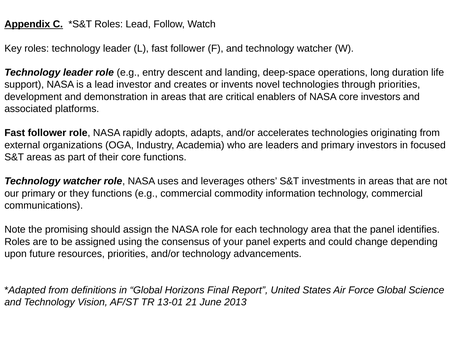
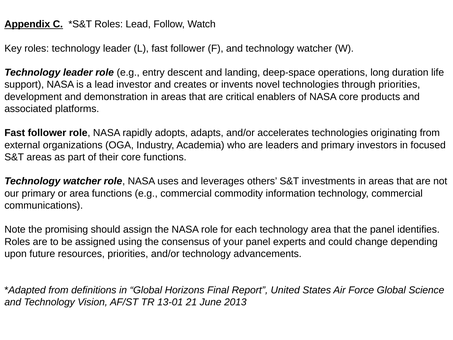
core investors: investors -> products (381, 97)
or they: they -> area (79, 193)
